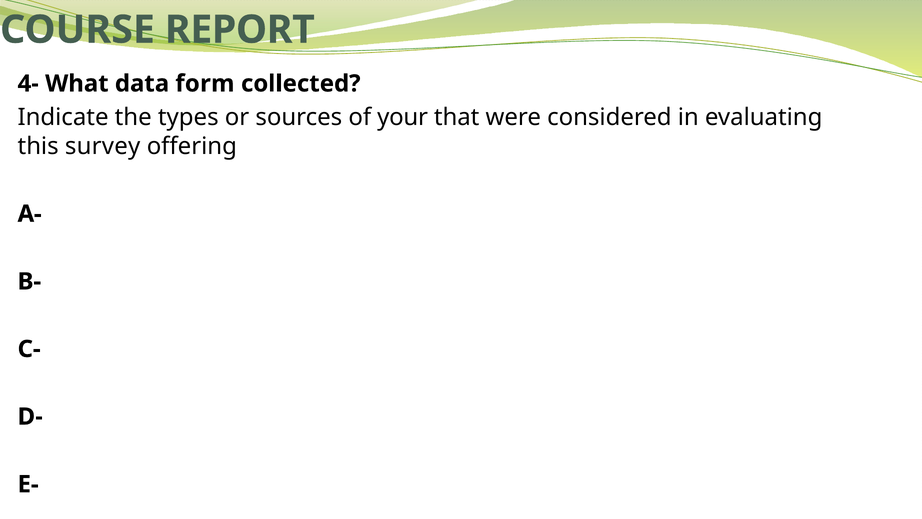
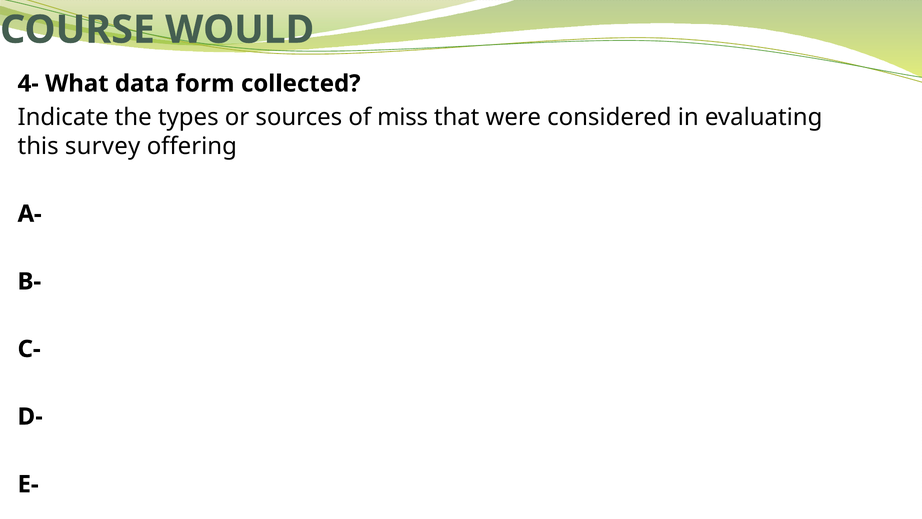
REPORT: REPORT -> WOULD (240, 30)
your: your -> miss (403, 117)
